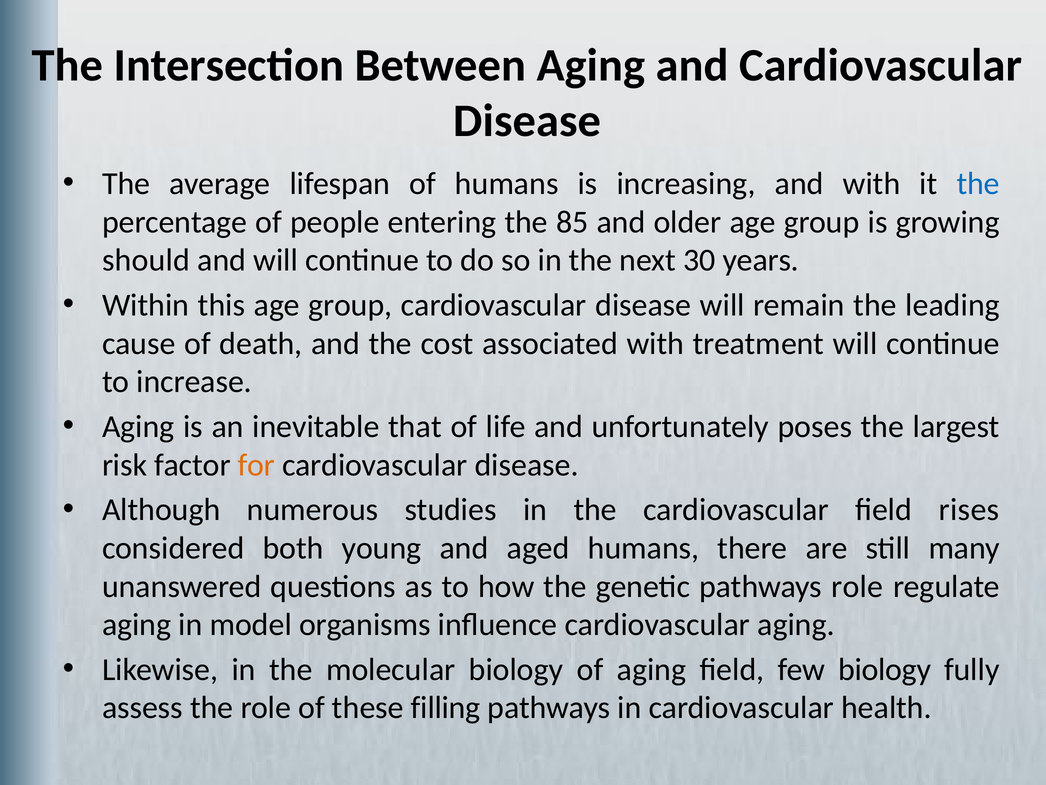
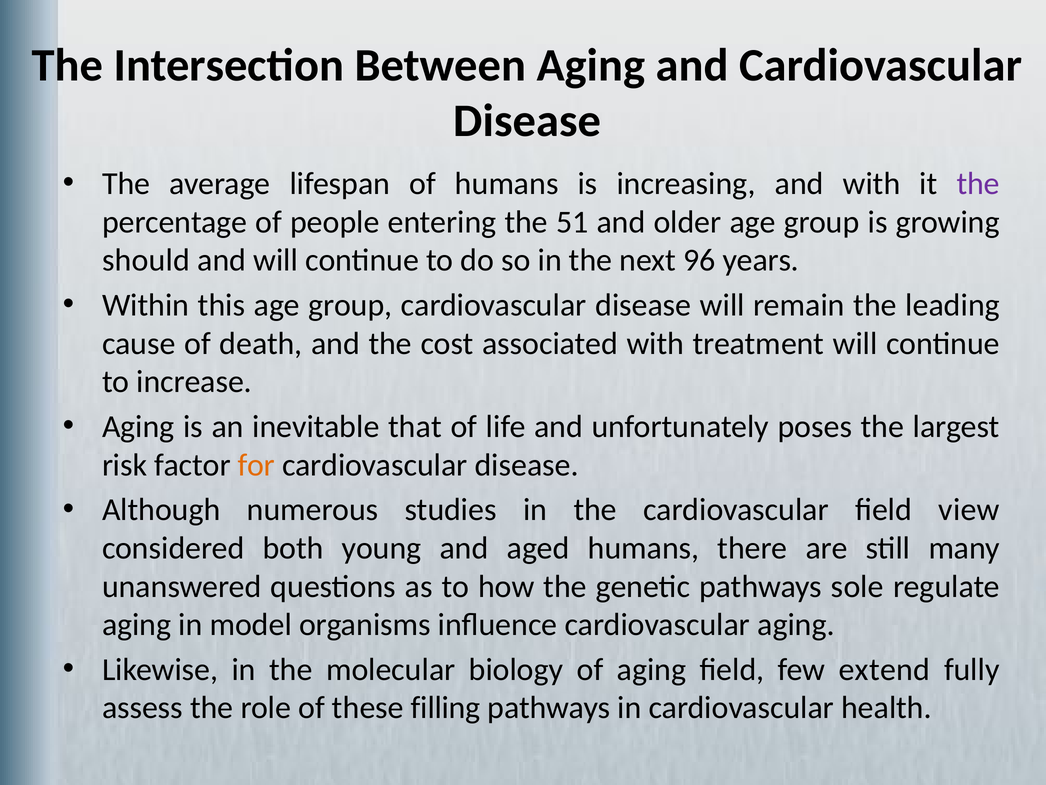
the colour: blue -> purple (978, 184)
85: 85 -> 51 (572, 222)
30: 30 -> 96 (699, 260)
rises: rises -> view (969, 509)
pathways role: role -> sole (857, 586)
few biology: biology -> extend (884, 669)
